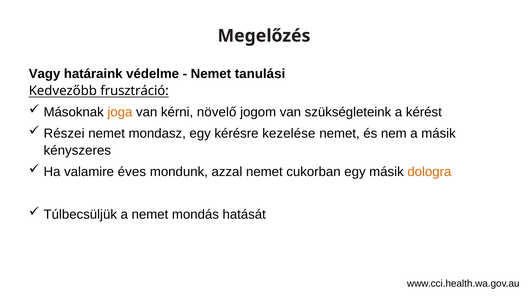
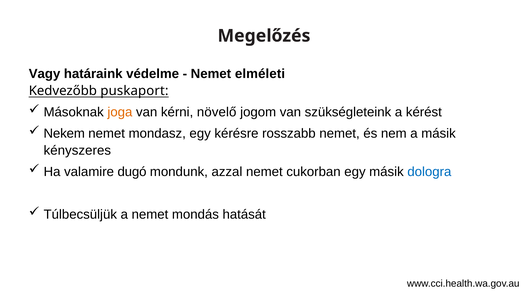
tanulási: tanulási -> elméleti (260, 74)
frusztráció: frusztráció -> puskaport (134, 91)
Részei: Részei -> Nekem (64, 134)
kezelése: kezelése -> rosszabb (289, 134)
éves: éves -> dugó (132, 172)
dologra colour: orange -> blue (429, 172)
